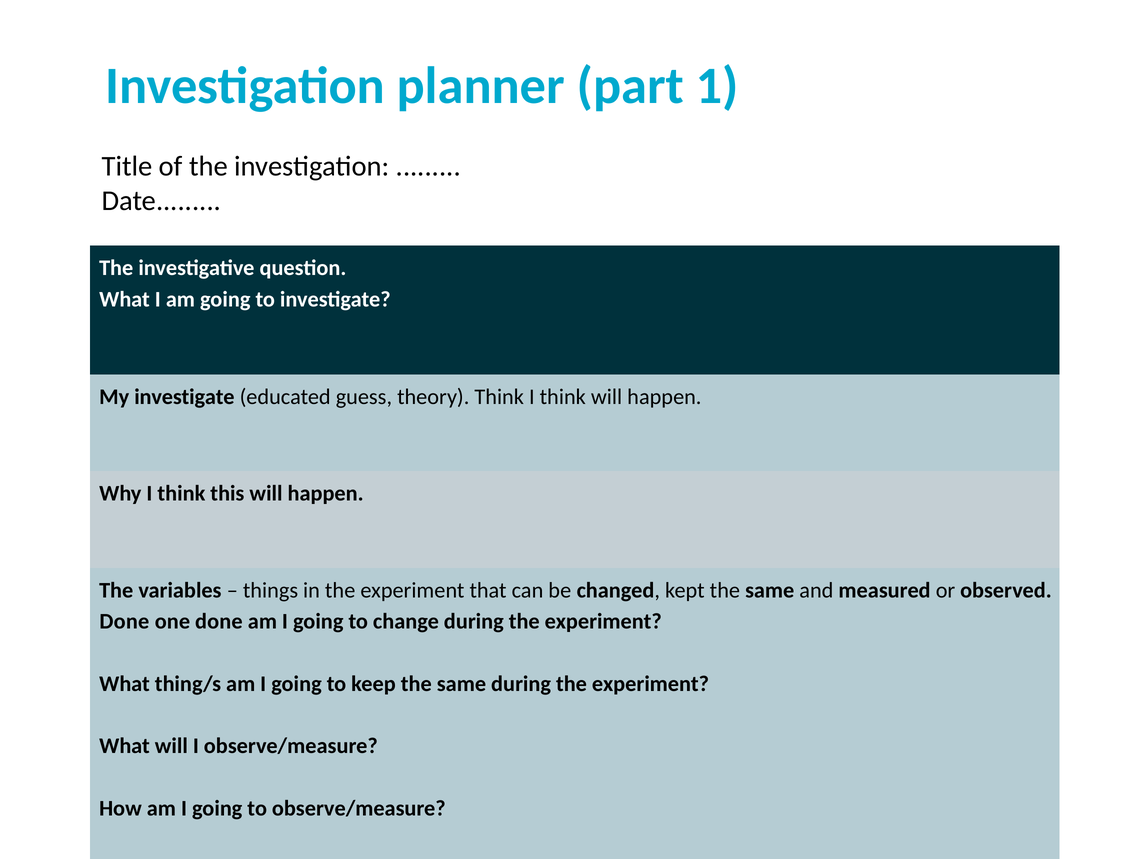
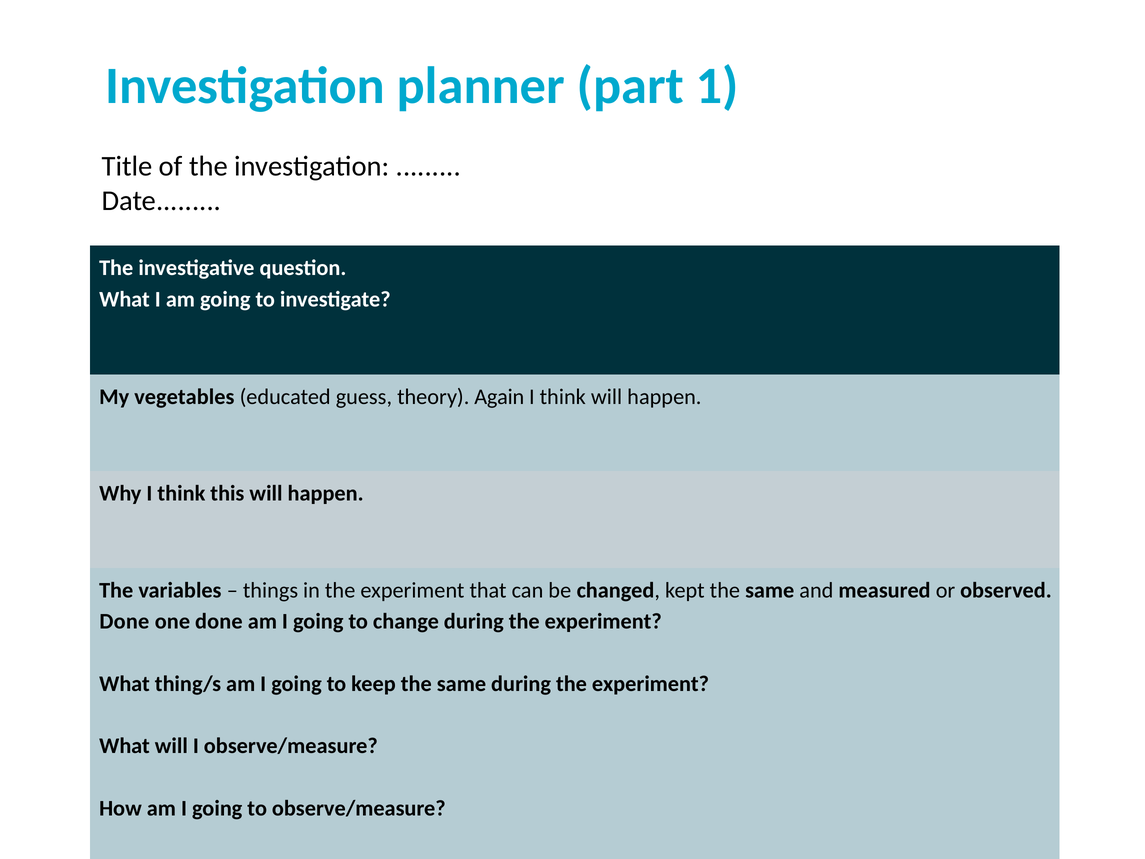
My investigate: investigate -> vegetables (184, 397)
theory Think: Think -> Again (499, 397)
